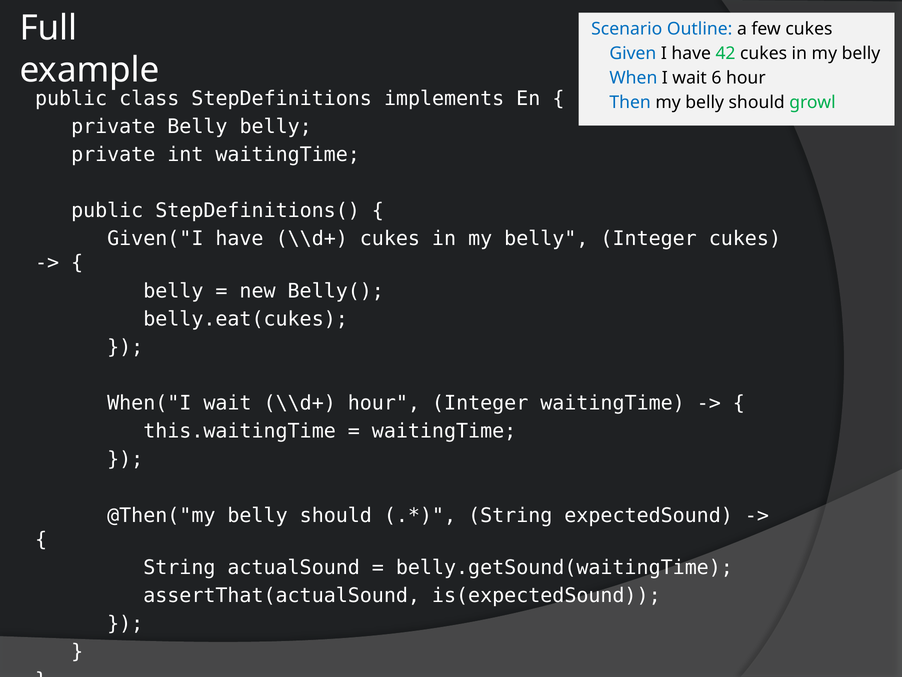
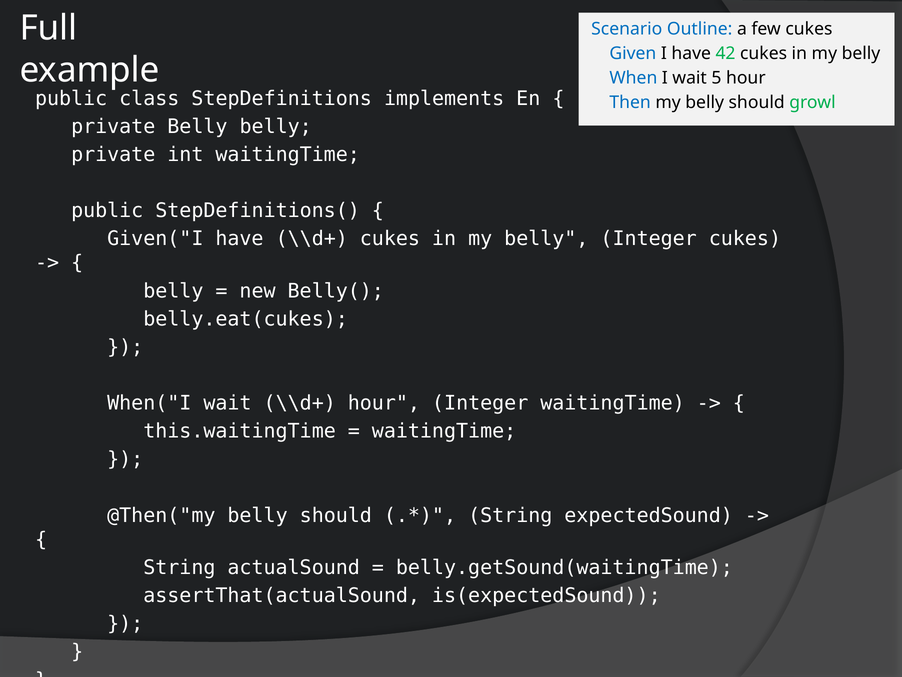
6: 6 -> 5 (716, 78)
